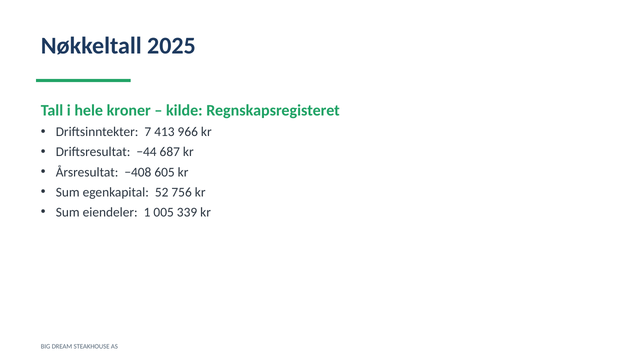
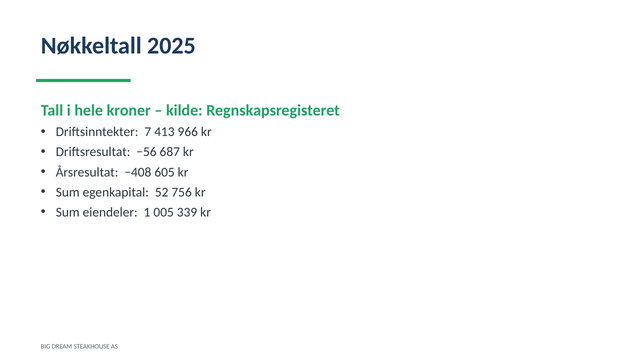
−44: −44 -> −56 (146, 152)
